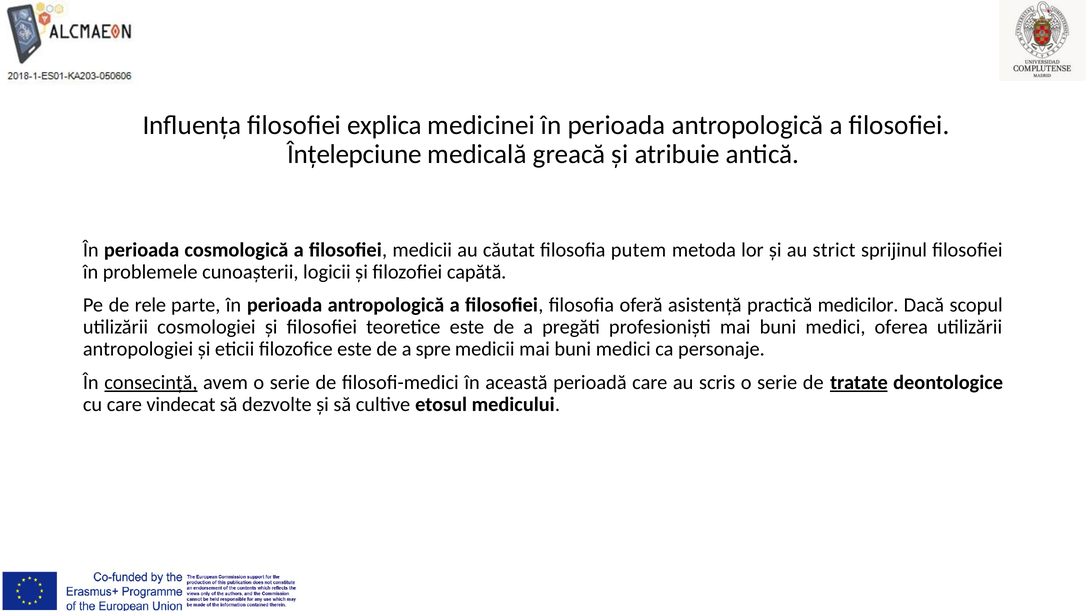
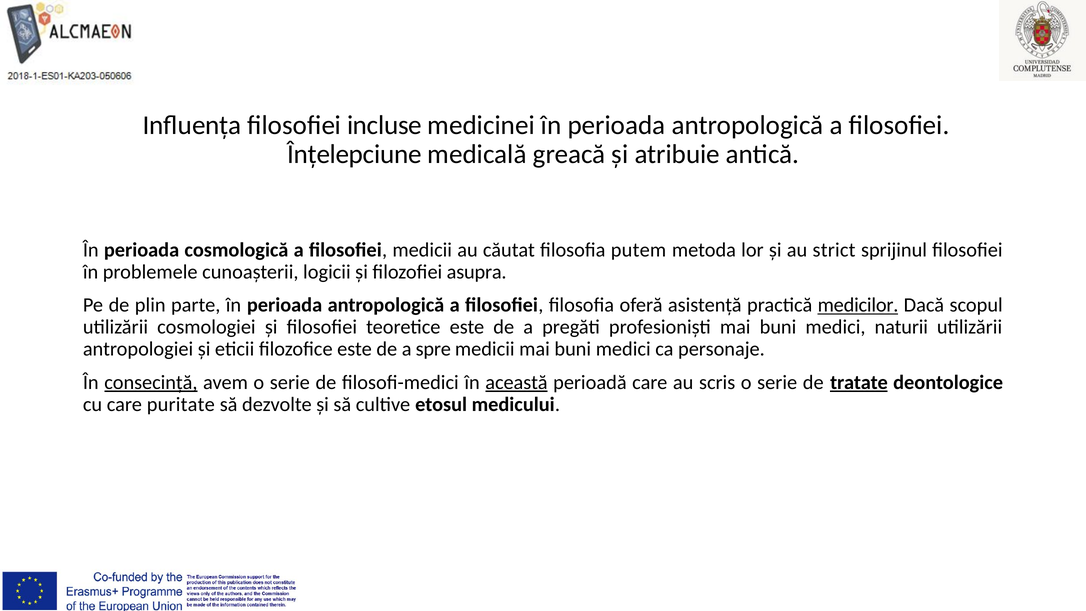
explica: explica -> incluse (384, 125)
capătă: capătă -> asupra (477, 272)
rele: rele -> plin (150, 305)
medicilor underline: none -> present (858, 305)
oferea: oferea -> naturii (901, 327)
această underline: none -> present (516, 382)
vindecat: vindecat -> puritate (181, 404)
